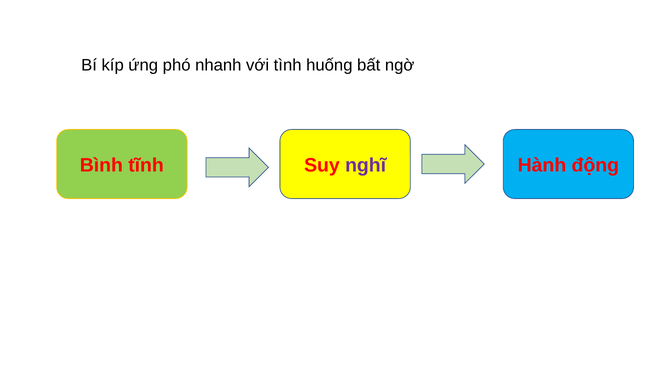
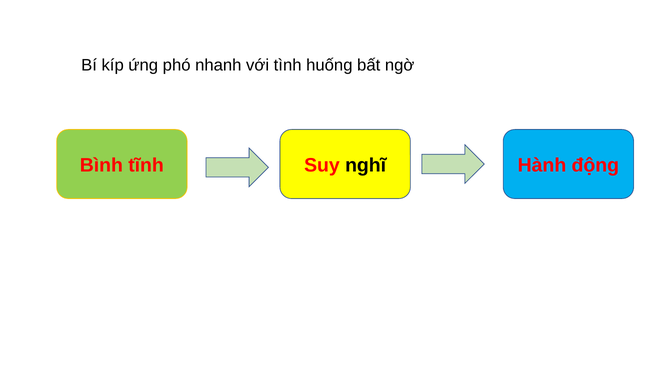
nghĩ colour: purple -> black (366, 165)
